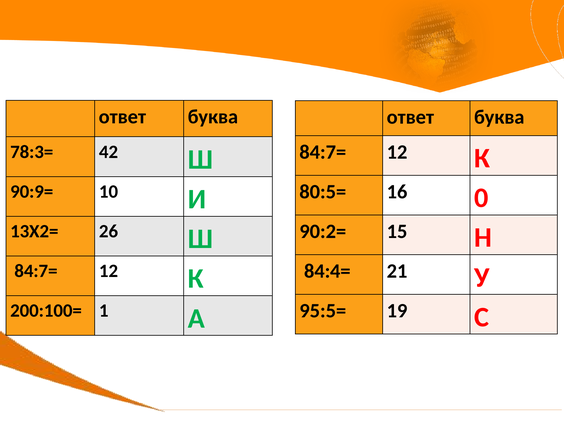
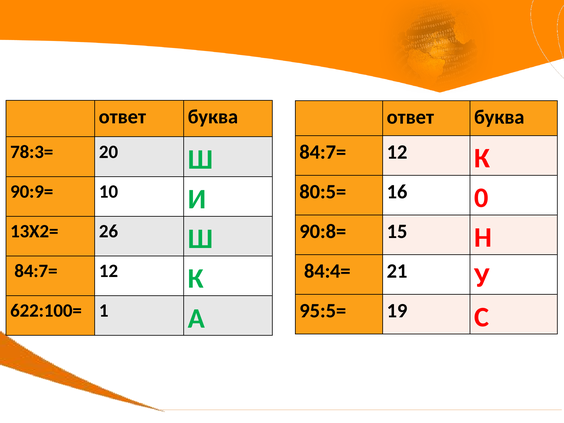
42: 42 -> 20 (109, 152)
90:2=: 90:2= -> 90:8= (323, 231)
200:100=: 200:100= -> 622:100= (46, 311)
